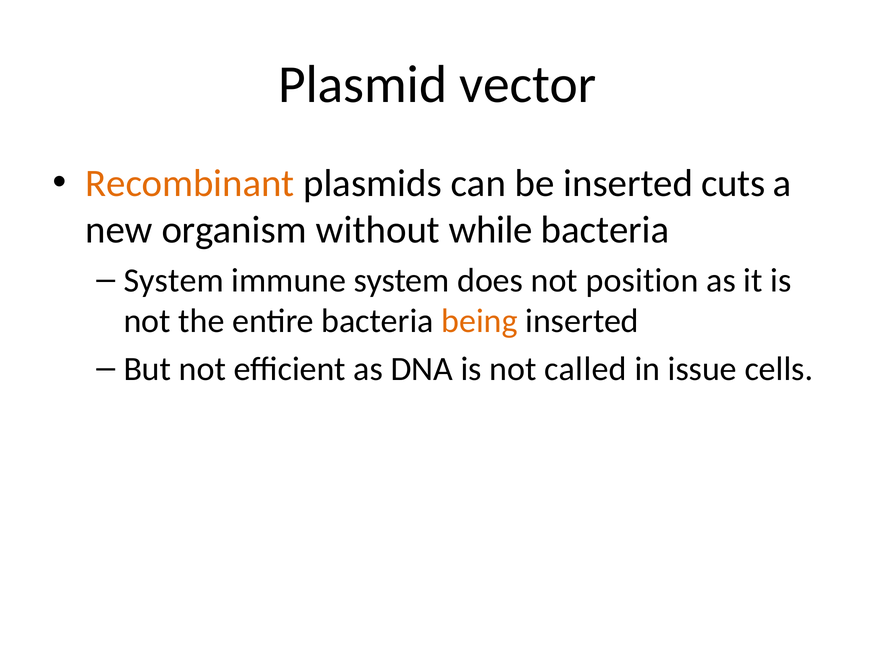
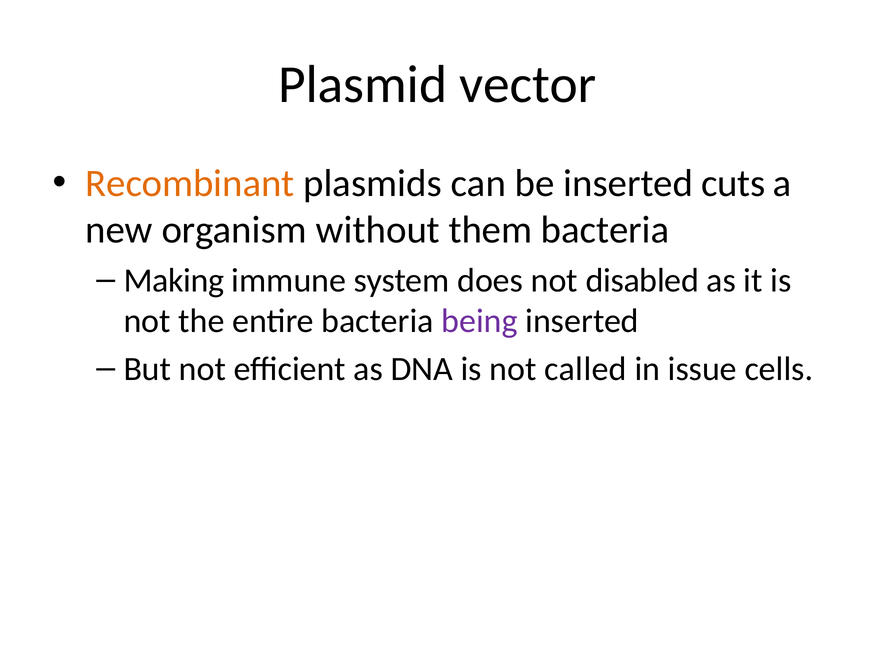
while: while -> them (491, 230)
System: System -> Making (174, 280)
position: position -> disabled (642, 280)
being colour: orange -> purple (480, 321)
